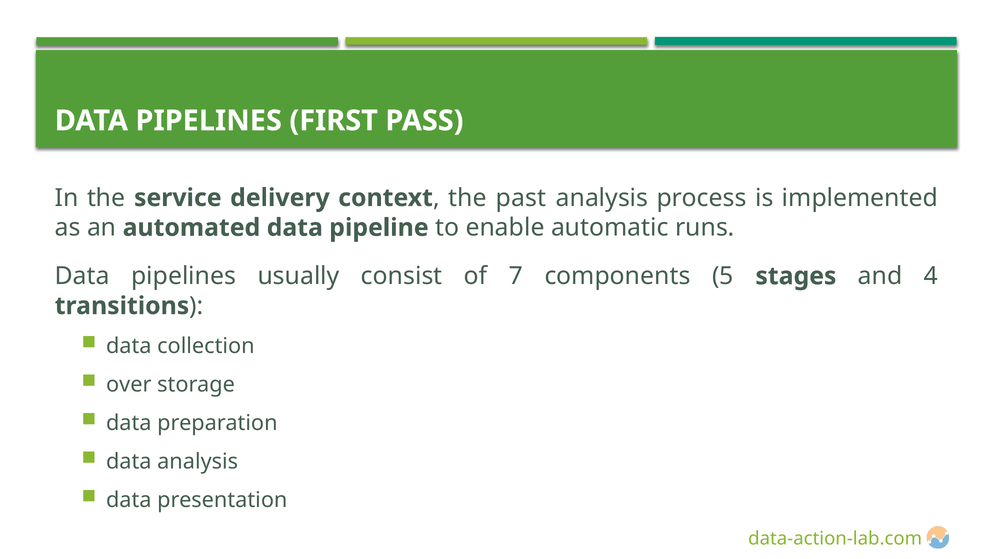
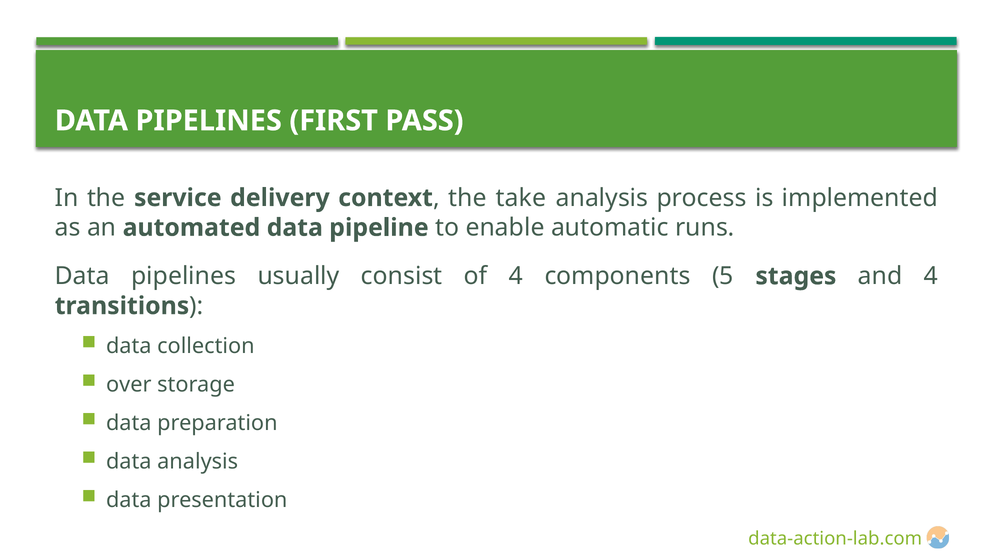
past: past -> take (521, 198)
of 7: 7 -> 4 (516, 276)
